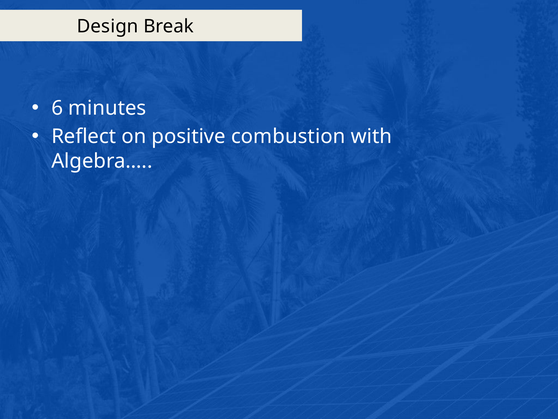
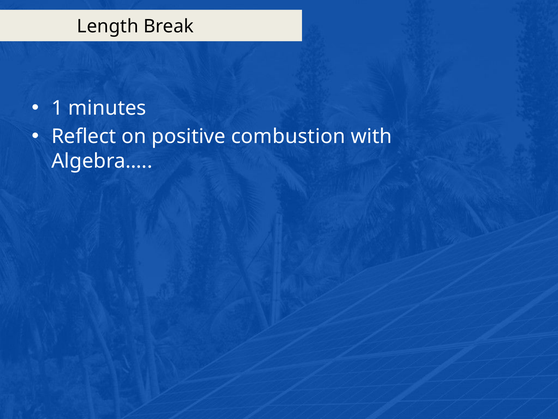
Design: Design -> Length (108, 26)
6: 6 -> 1 (57, 108)
